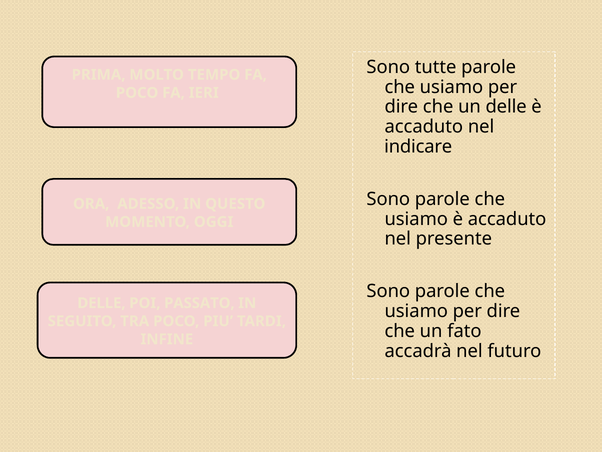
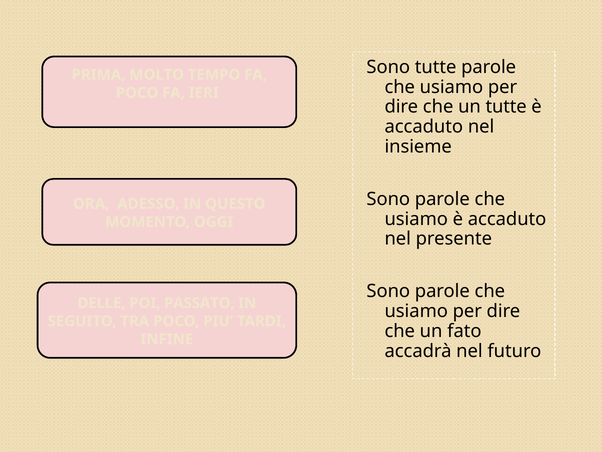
un delle: delle -> tutte (506, 107)
indicare: indicare -> insieme (418, 146)
